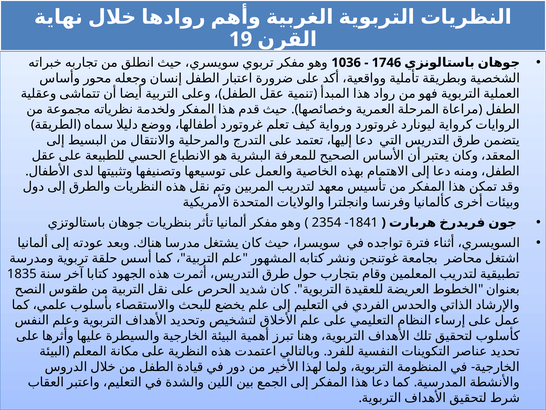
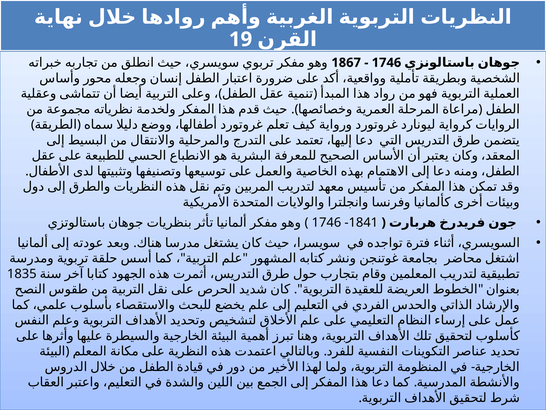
1036: 1036 -> 1867 (346, 63)
2354: 2354 -> 1746 (326, 222)
